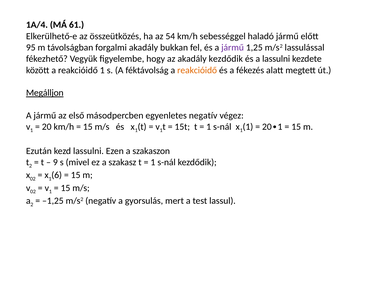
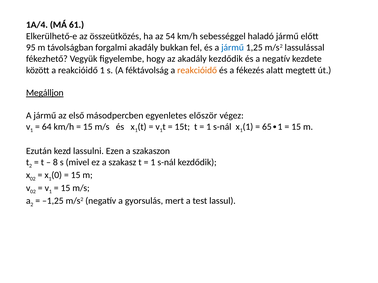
jármű colour: purple -> blue (233, 48)
a lassulni: lassulni -> negatív (276, 59)
egyenletes negatív: negatív -> először (203, 116)
20: 20 -> 64 (47, 127)
20: 20 -> 65 (267, 127)
9: 9 -> 8 (55, 163)
6: 6 -> 0 (57, 175)
